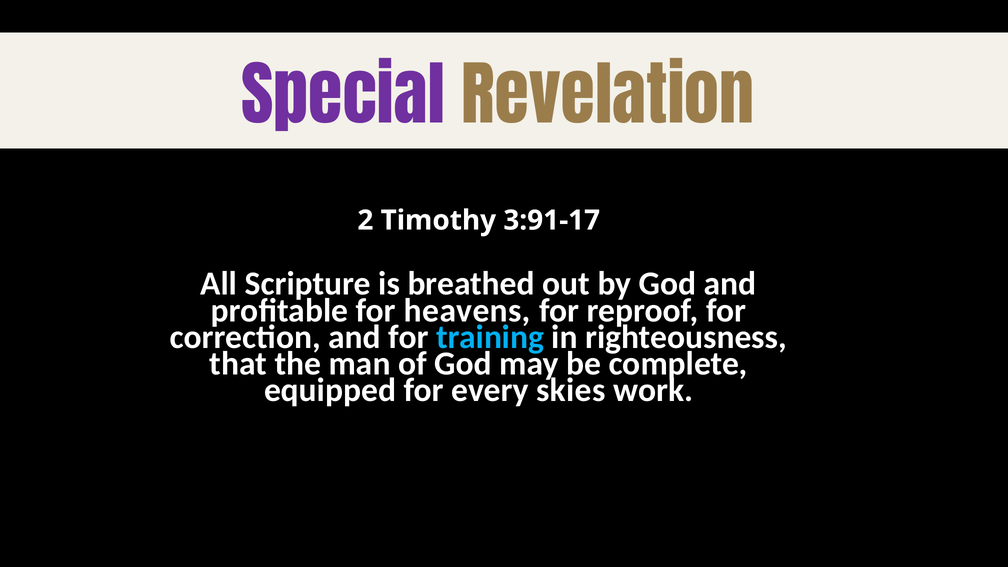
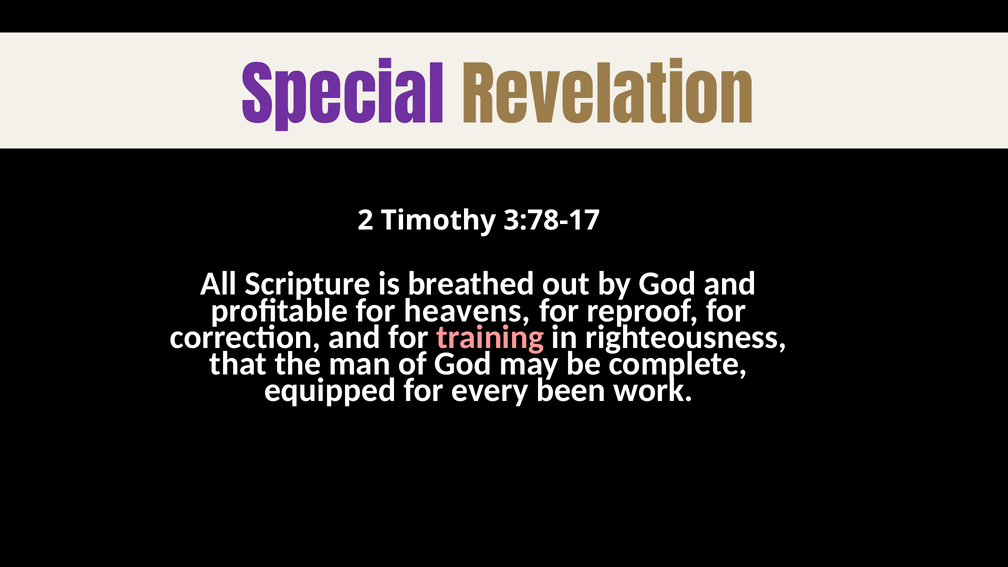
3:91-17: 3:91-17 -> 3:78-17 (552, 220)
training colour: light blue -> pink (490, 337)
skies: skies -> been (571, 390)
